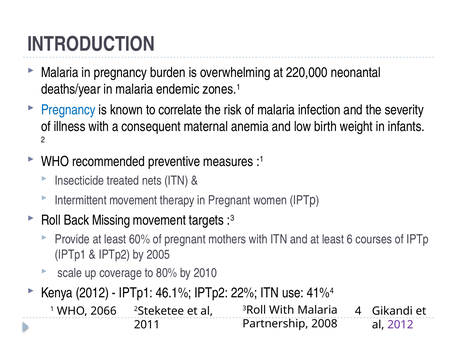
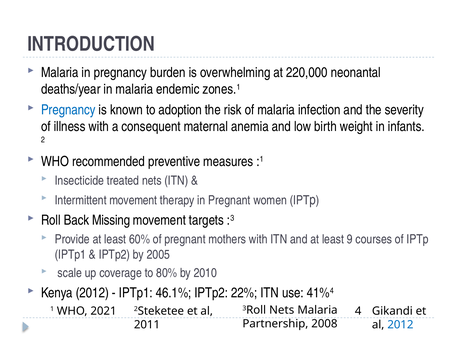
correlate: correlate -> adoption (180, 110)
6: 6 -> 9 (350, 239)
3Roll With: With -> Nets (282, 310)
2066: 2066 -> 2021 (103, 311)
2012 colour: purple -> blue (400, 324)
